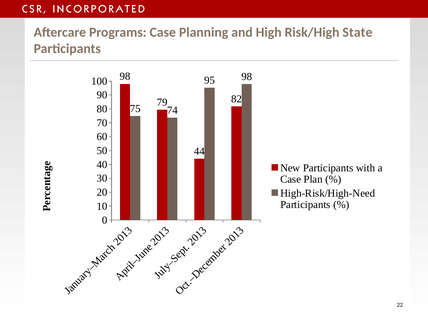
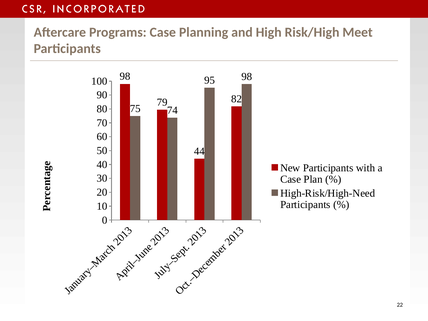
State: State -> Meet (358, 32)
